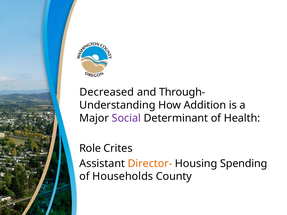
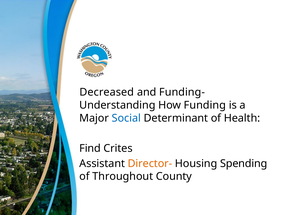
Through-: Through- -> Funding- (182, 92)
Addition: Addition -> Funding (205, 105)
Social colour: purple -> blue (126, 118)
Role: Role -> Find (90, 149)
Households: Households -> Throughout (123, 177)
